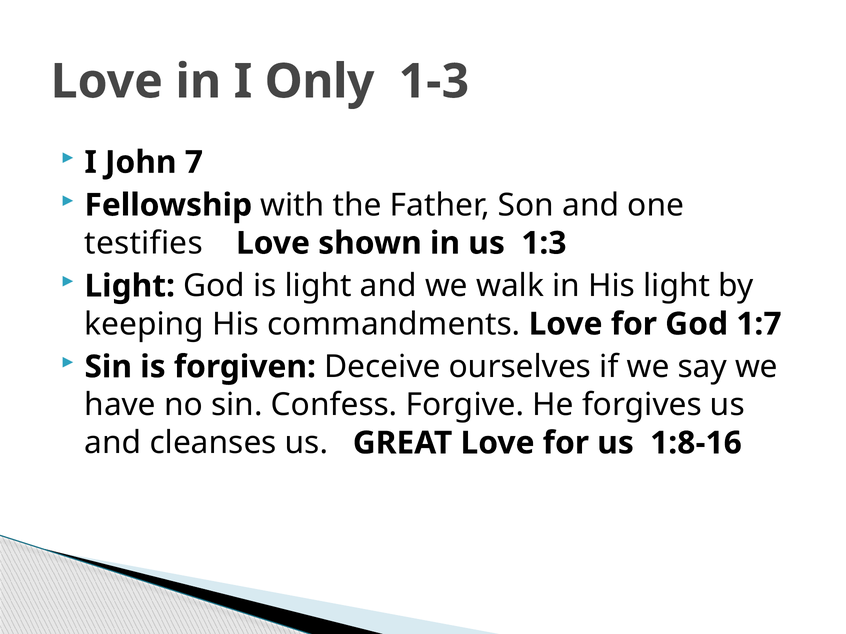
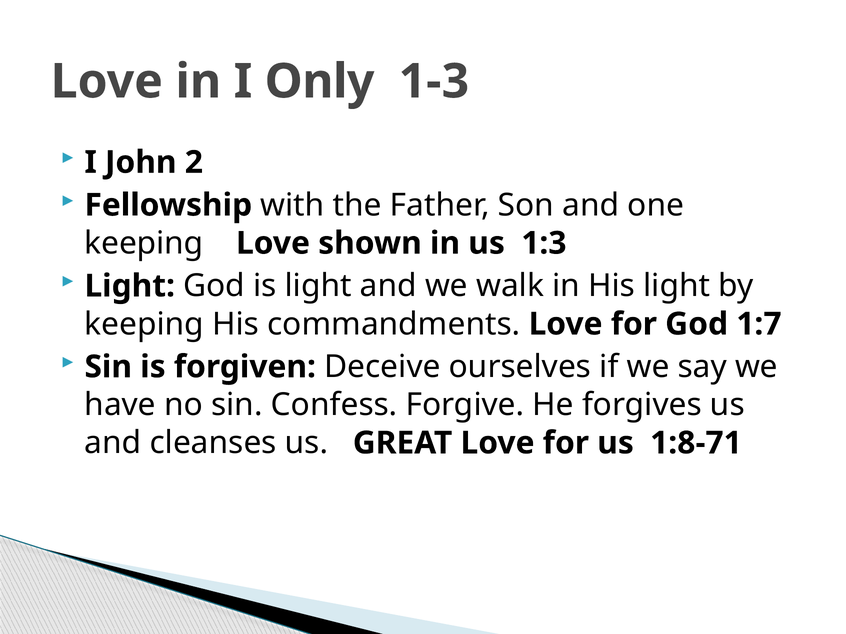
7: 7 -> 2 (194, 162)
testifies: testifies -> keeping (144, 243)
1:8-16: 1:8-16 -> 1:8-71 (696, 443)
